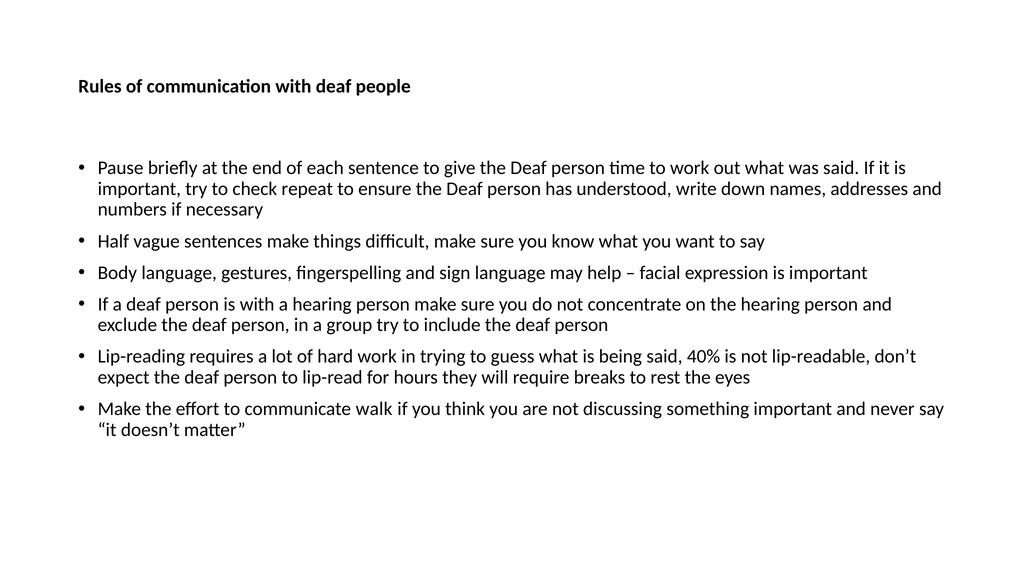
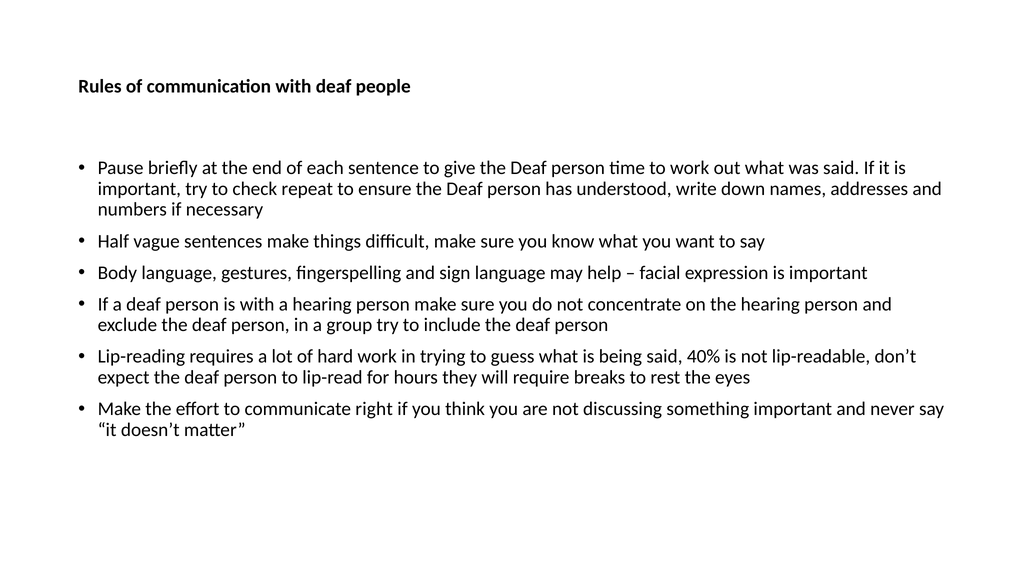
walk: walk -> right (374, 409)
